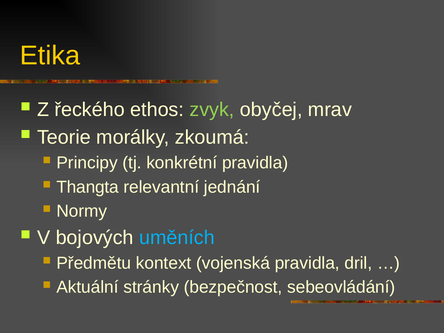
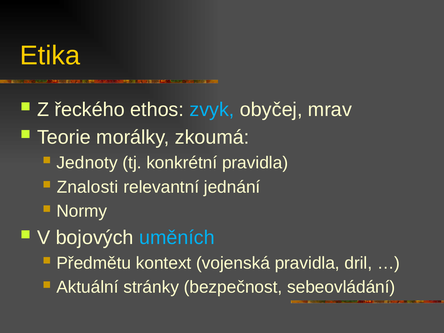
zvyk colour: light green -> light blue (212, 110)
Principy: Principy -> Jednoty (87, 163)
Thangta: Thangta -> Znalosti (88, 187)
